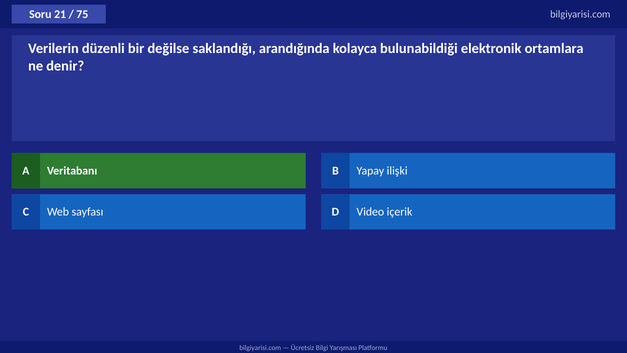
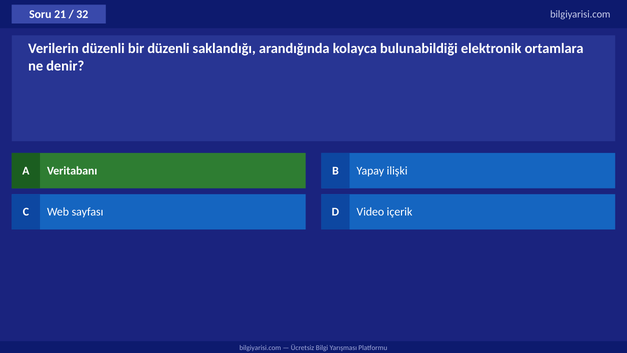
75: 75 -> 32 (82, 14)
bir değilse: değilse -> düzenli (168, 48)
